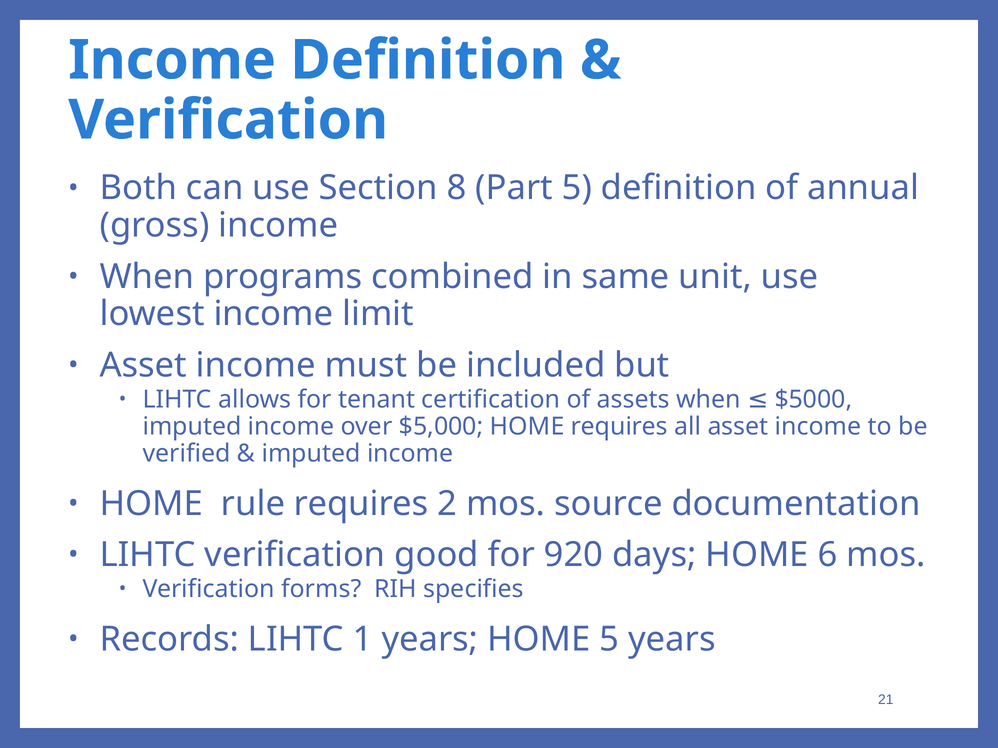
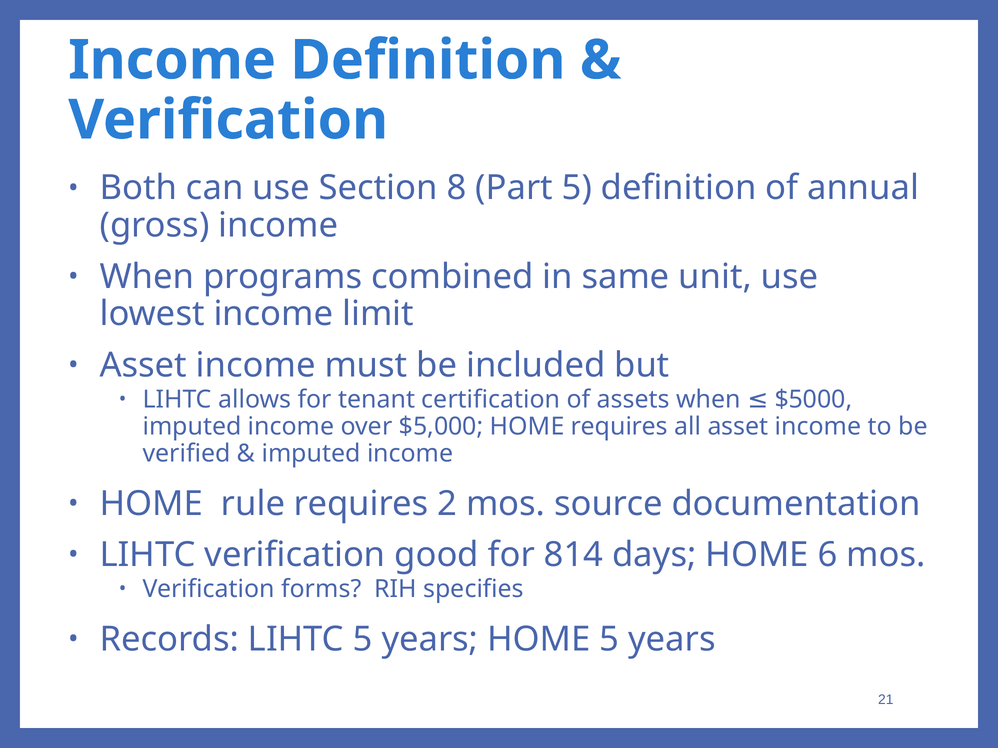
920: 920 -> 814 (574, 555)
LIHTC 1: 1 -> 5 (363, 640)
